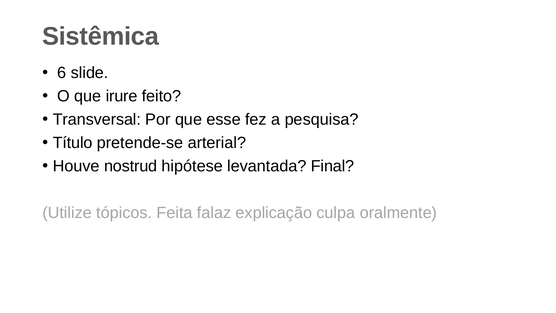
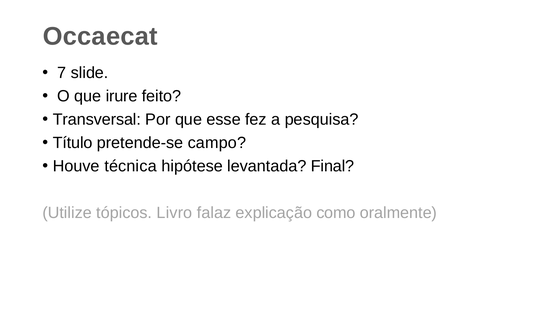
Sistêmica: Sistêmica -> Occaecat (100, 36)
6: 6 -> 7 (62, 73)
arterial: arterial -> campo (217, 143)
nostrud: nostrud -> técnica (131, 166)
Feita: Feita -> Livro (174, 213)
culpa: culpa -> como (336, 213)
